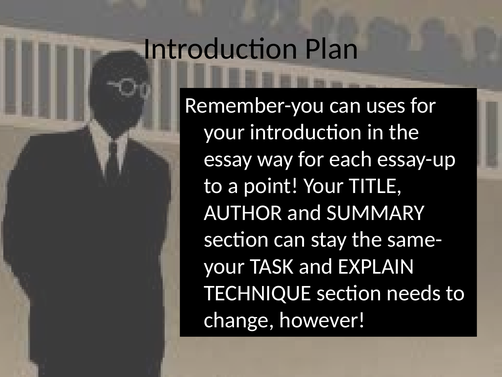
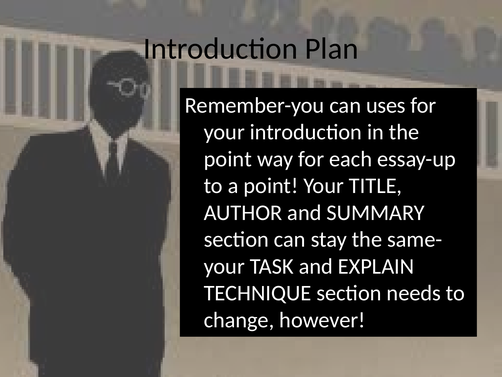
essay: essay -> point (228, 159)
